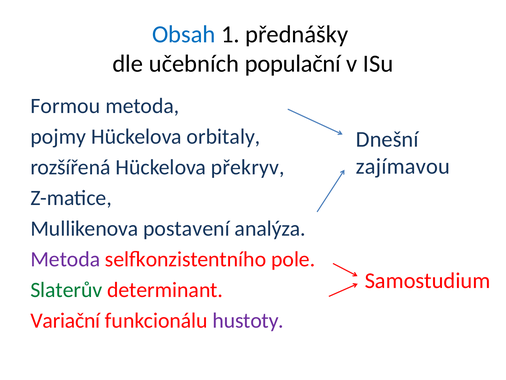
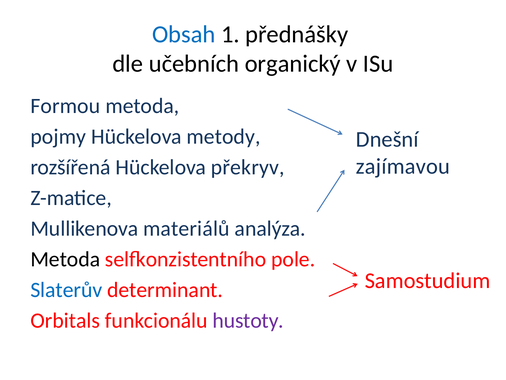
populační: populační -> organický (293, 64)
orbitaly: orbitaly -> metody (223, 136)
postavení: postavení -> materiálů (186, 228)
Metoda colour: purple -> black (65, 259)
Slaterův colour: green -> blue (66, 290)
Variační: Variační -> Orbitals (65, 320)
